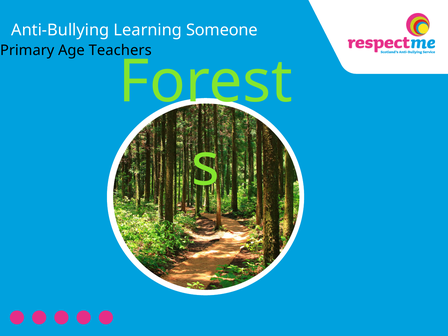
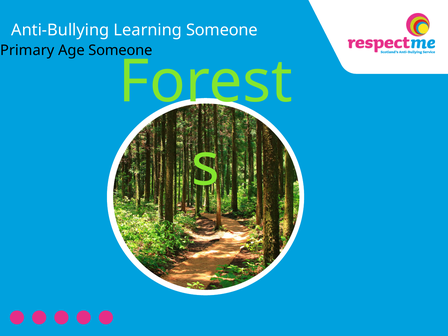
Age Teachers: Teachers -> Someone (120, 50)
